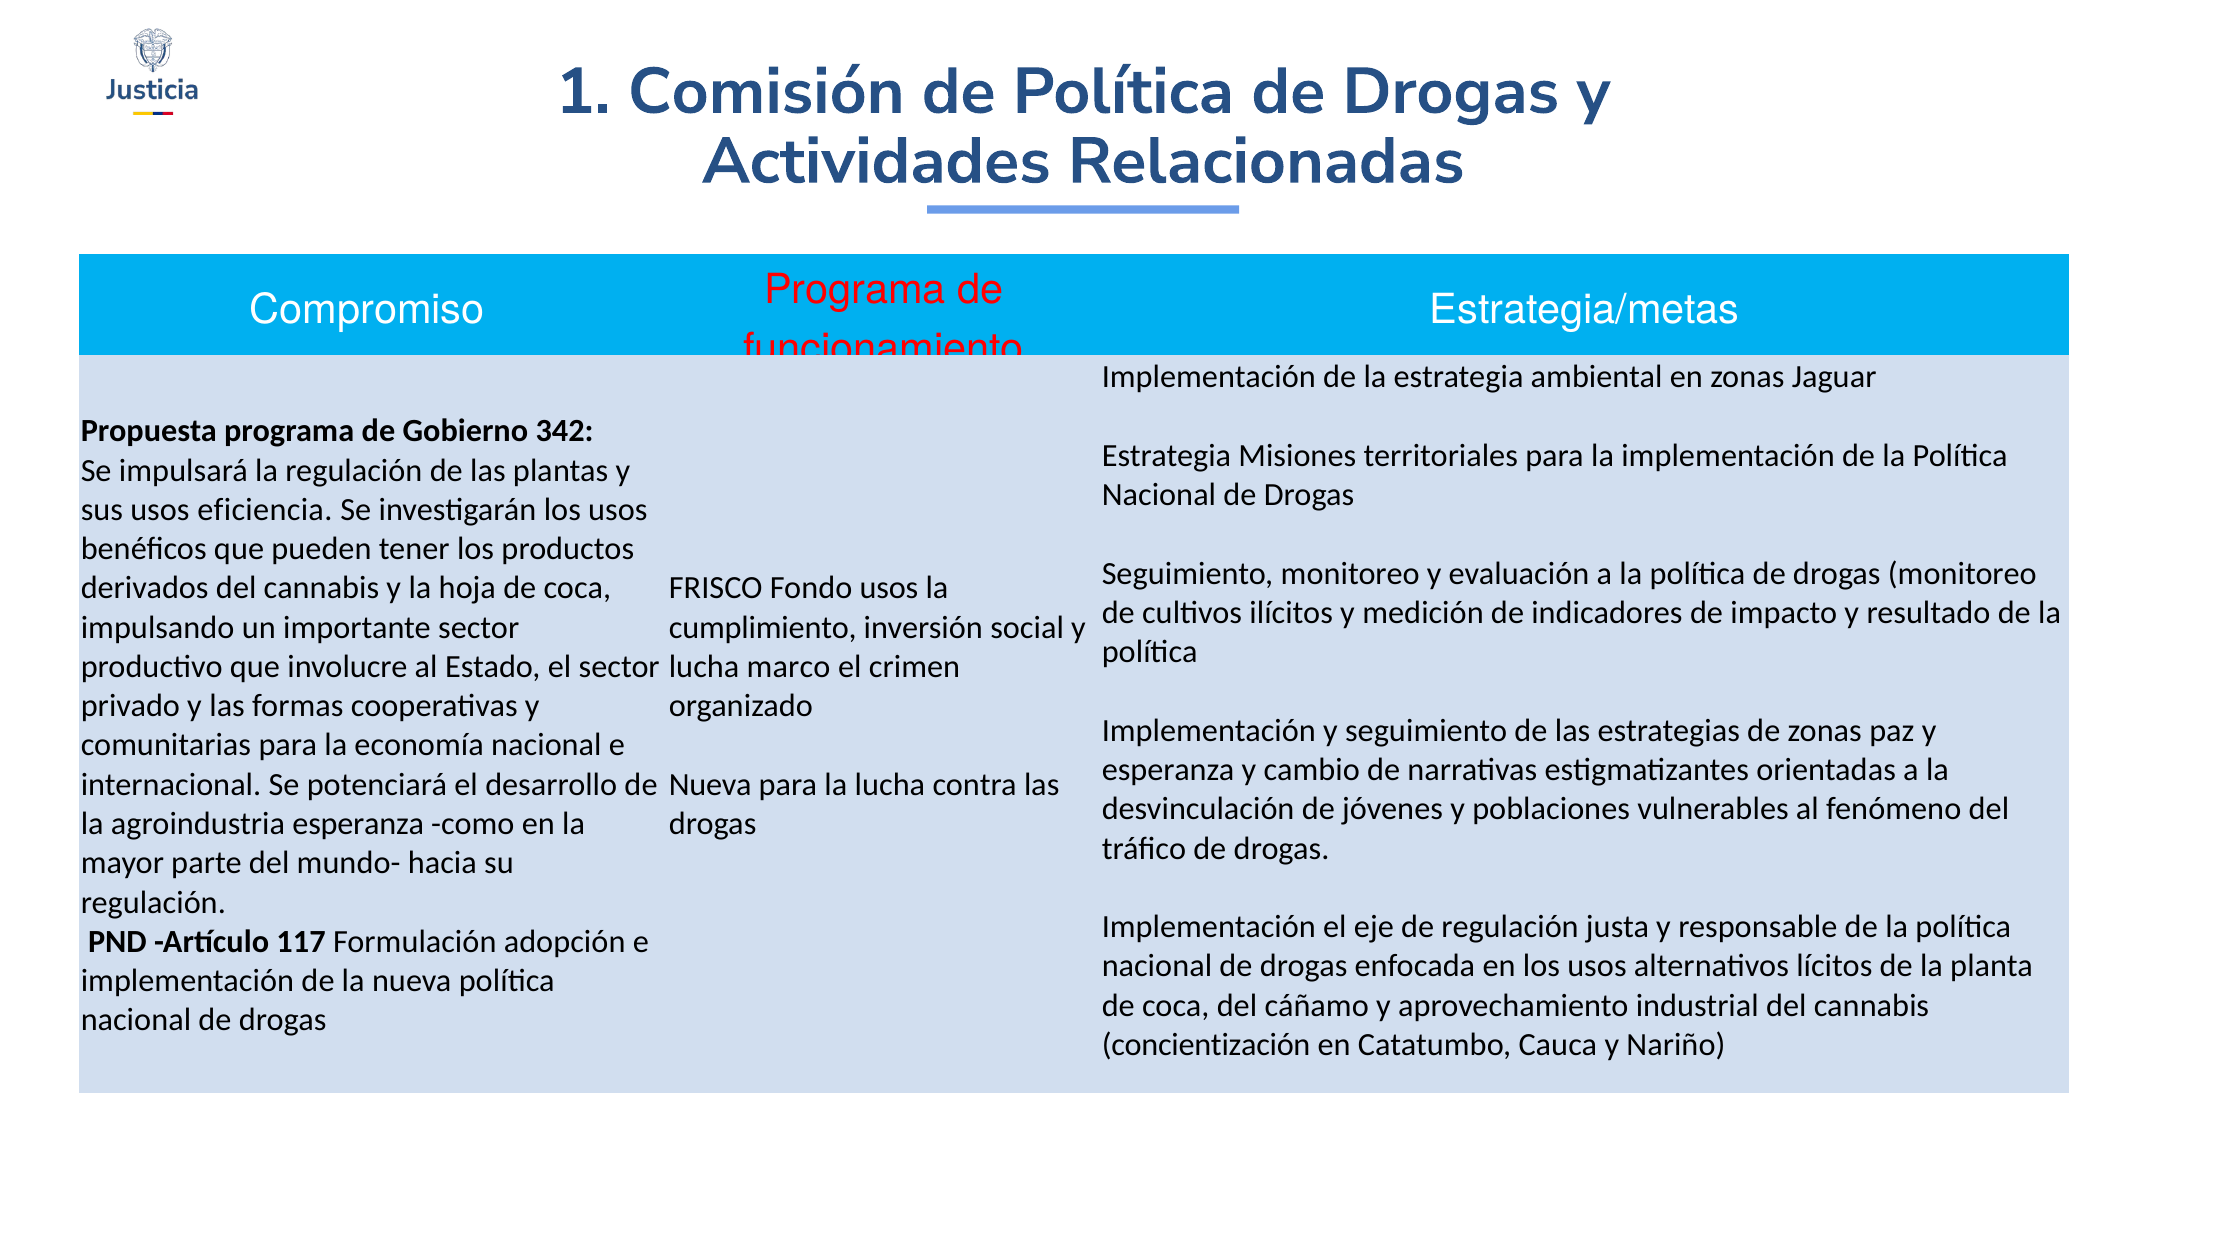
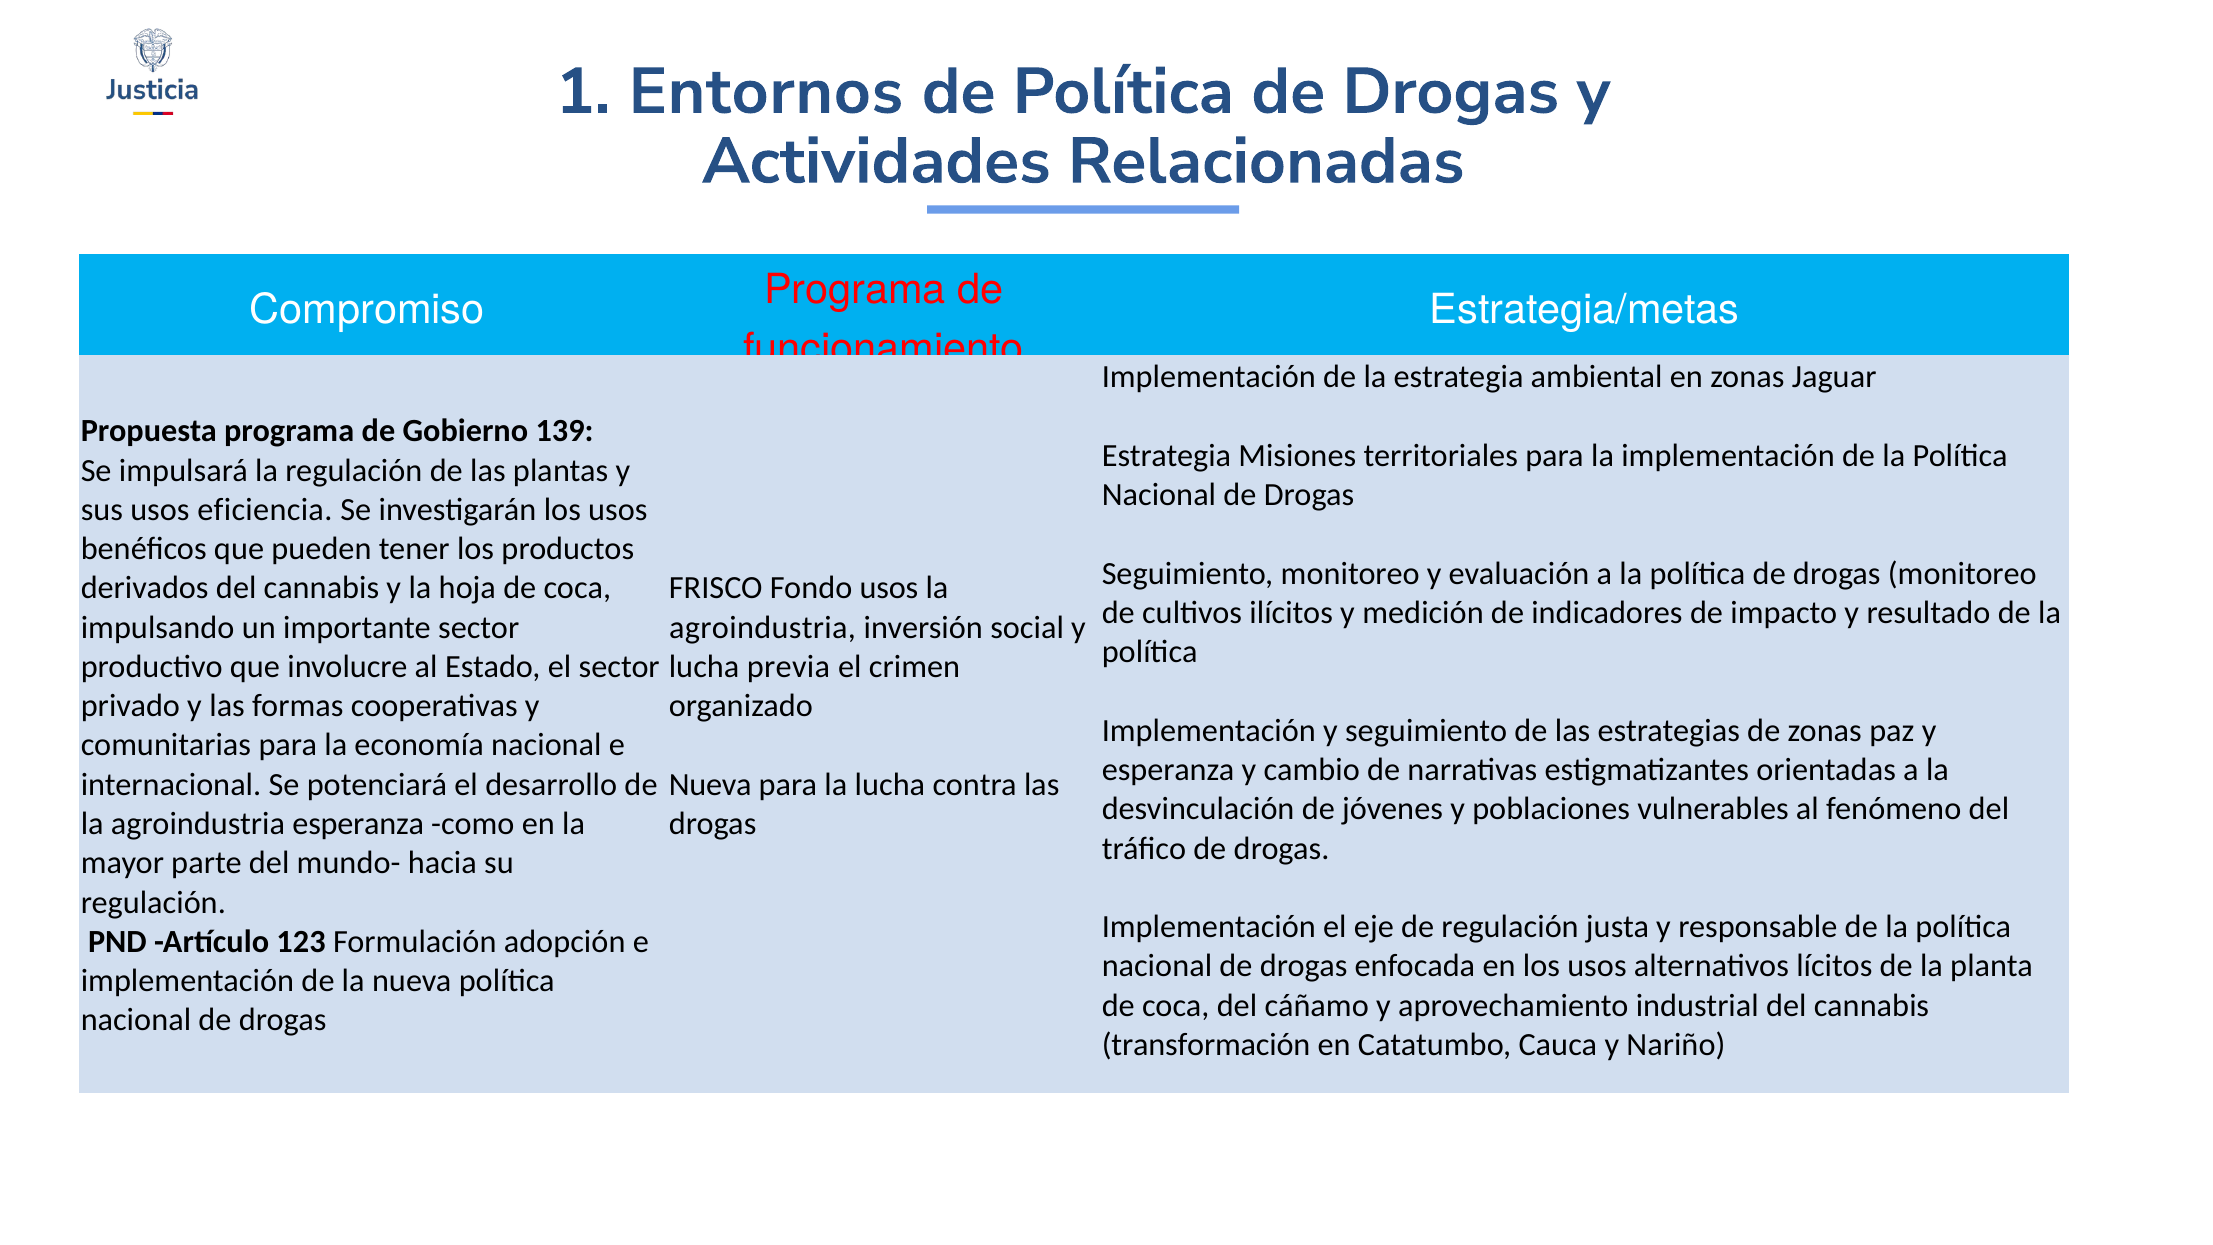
Comisión: Comisión -> Entornos (766, 92)
342: 342 -> 139 (565, 431)
cumplimiento: cumplimiento -> agroindustria (763, 627)
marco: marco -> previa (788, 667)
117: 117 -> 123 (301, 942)
concientización: concientización -> transformación (1206, 1045)
